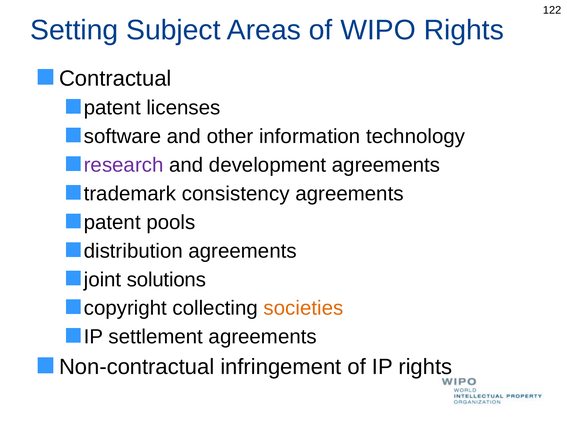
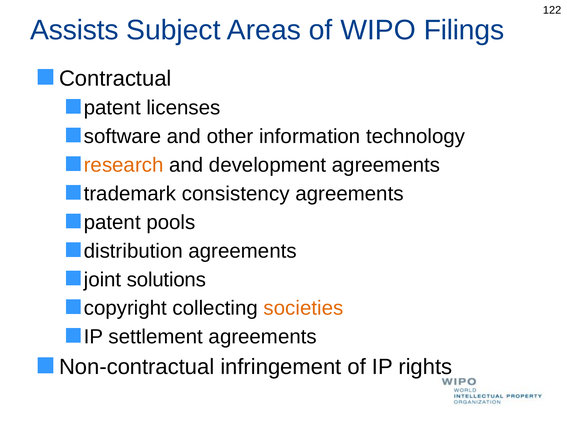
Setting: Setting -> Assists (74, 30)
WIPO Rights: Rights -> Filings (464, 30)
research colour: purple -> orange (124, 165)
